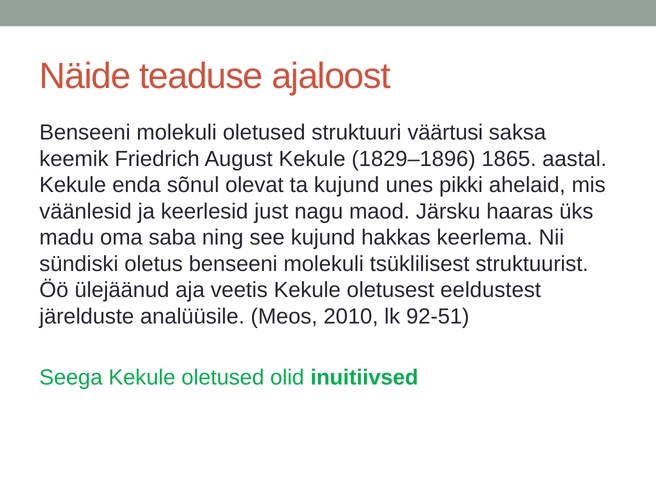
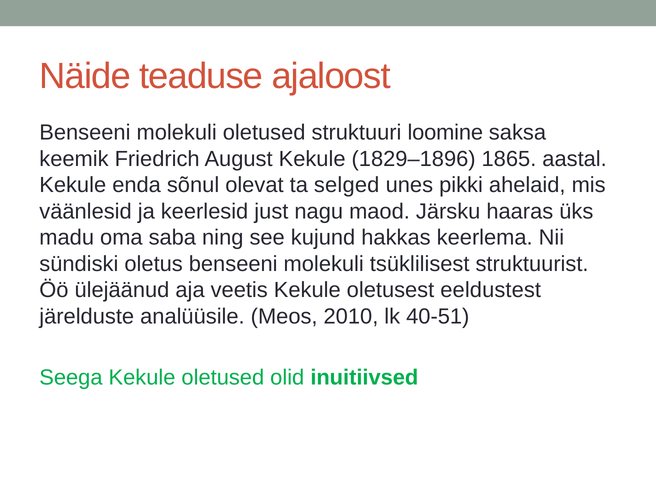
väärtusi: väärtusi -> loomine (445, 133)
ta kujund: kujund -> selged (347, 185)
92-51: 92-51 -> 40-51 (438, 316)
